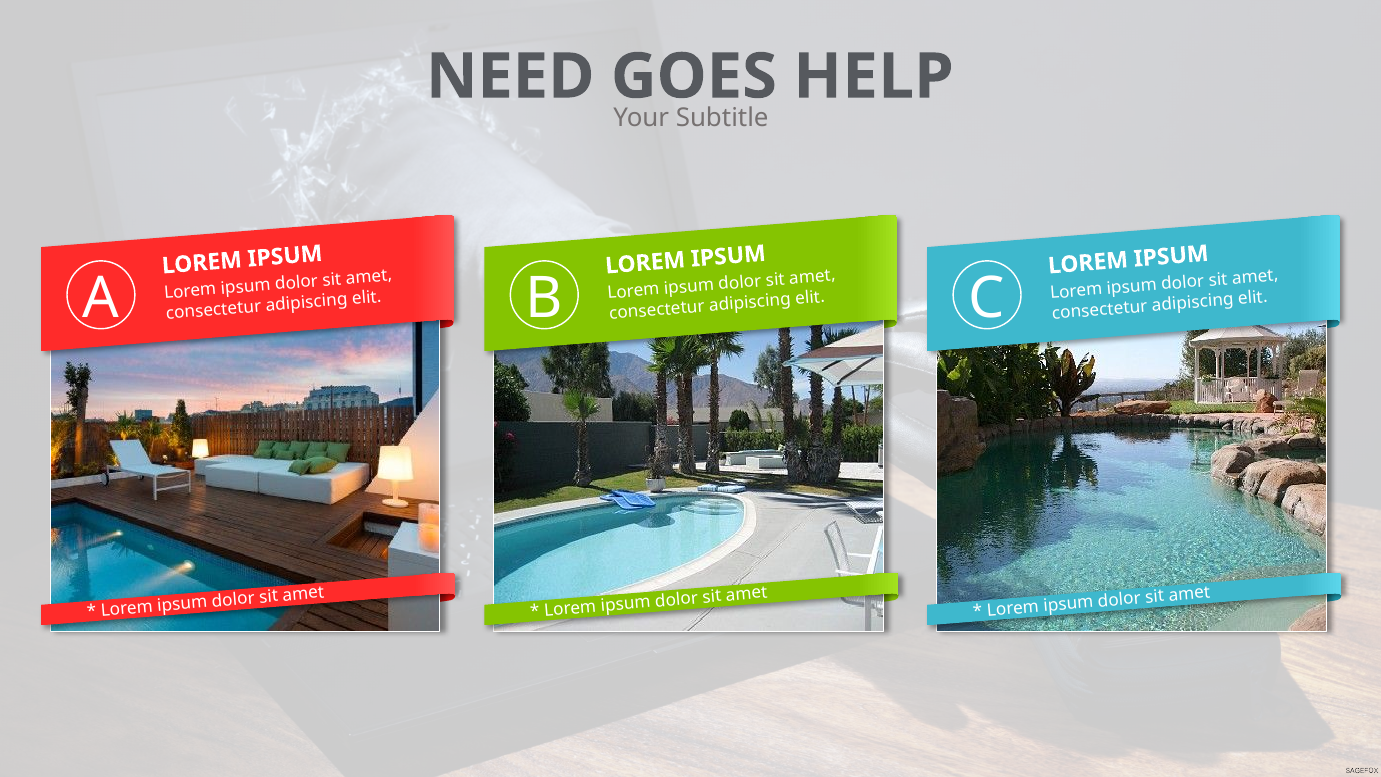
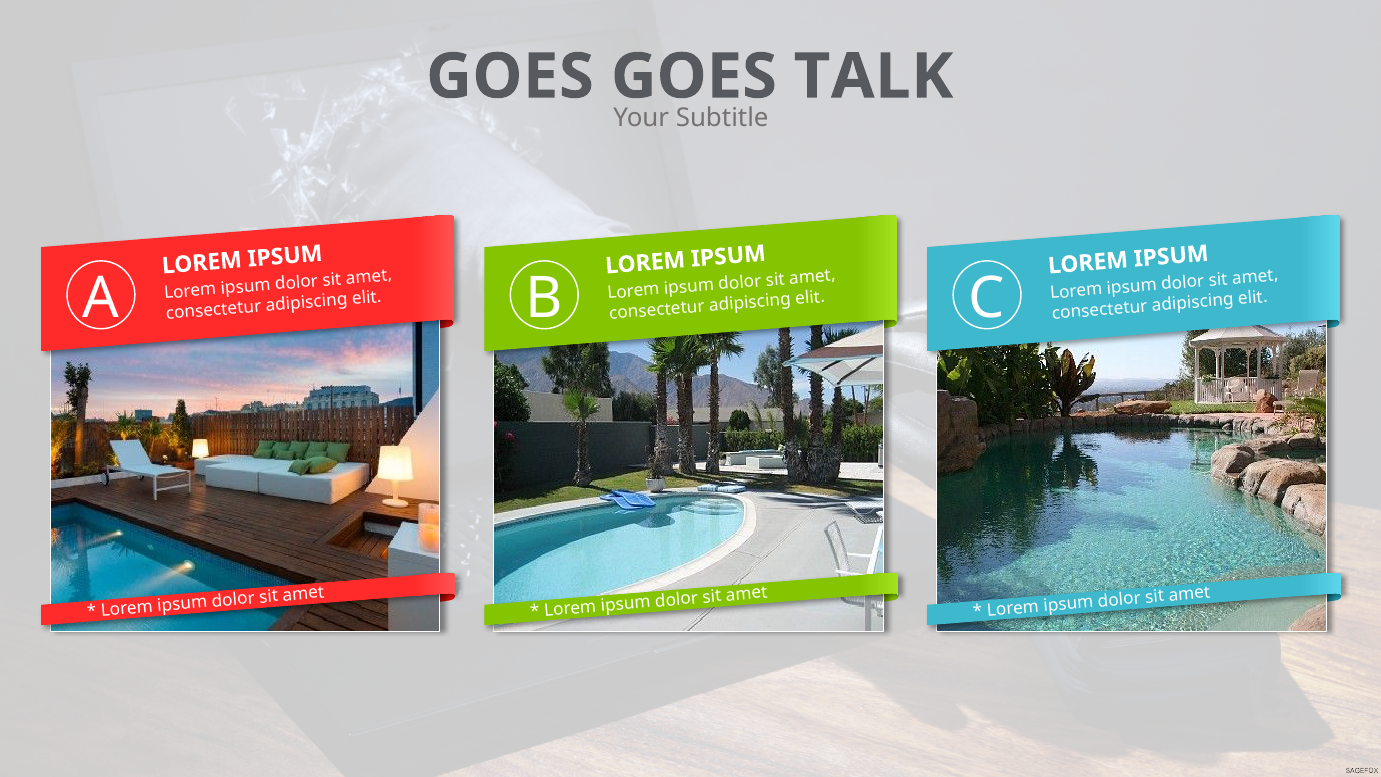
NEED: NEED -> GOES (510, 77)
HELP: HELP -> TALK (874, 77)
